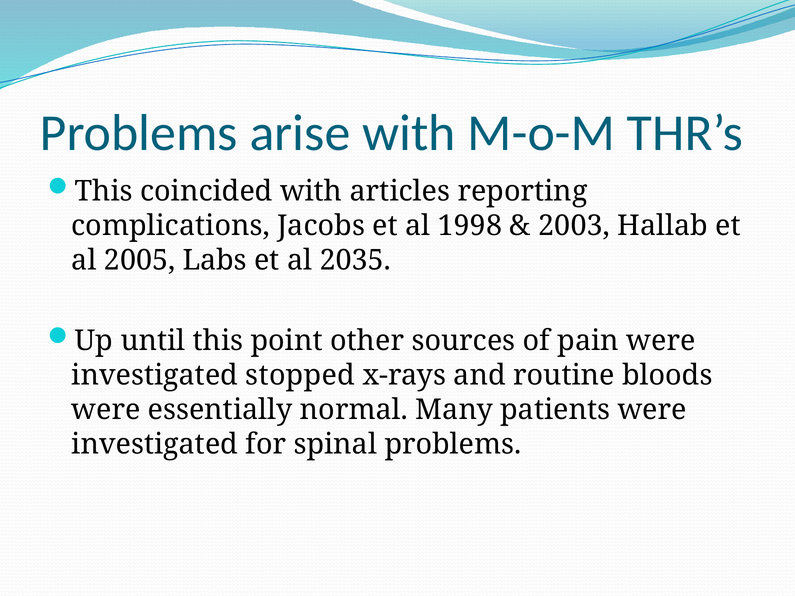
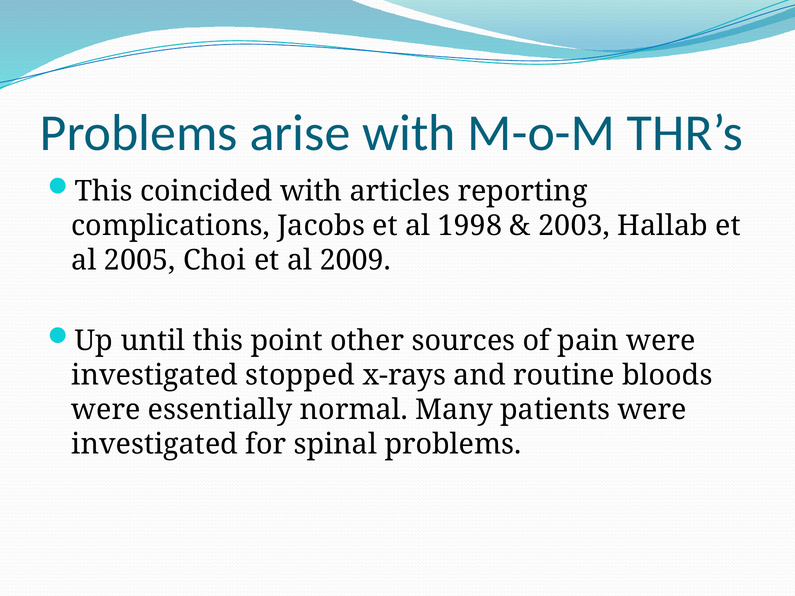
Labs: Labs -> Choi (215, 261)
2035: 2035 -> 2009 (355, 261)
